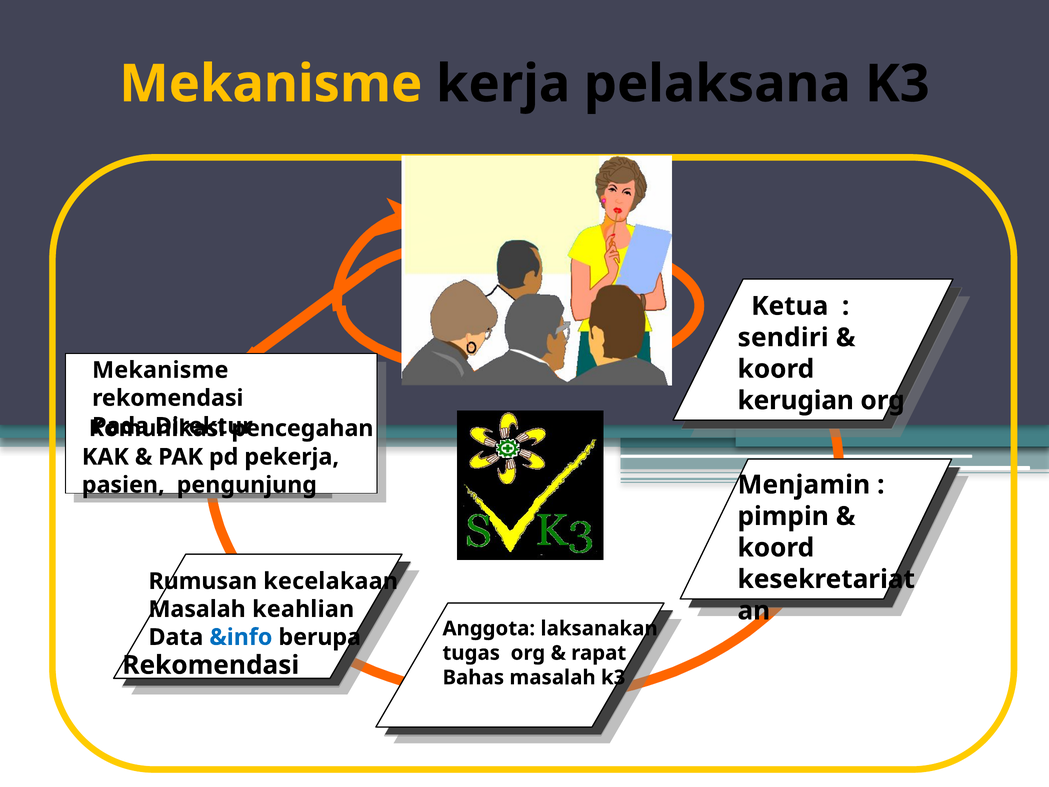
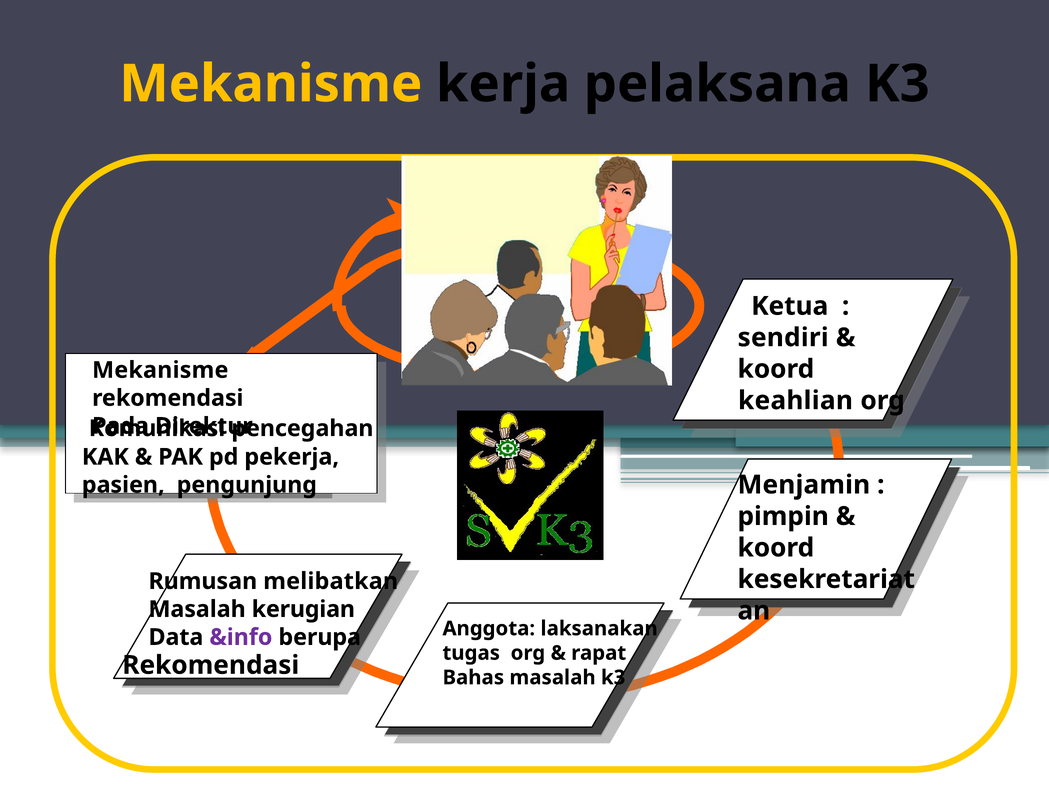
kerugian: kerugian -> keahlian (795, 400)
kecelakaan: kecelakaan -> melibatkan (331, 581)
keahlian: keahlian -> kerugian (303, 609)
&info colour: blue -> purple (241, 637)
